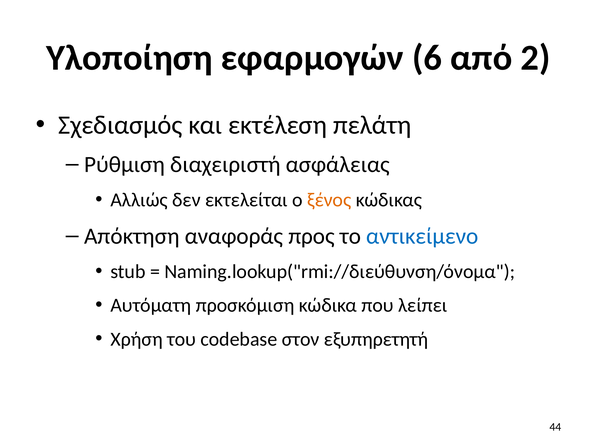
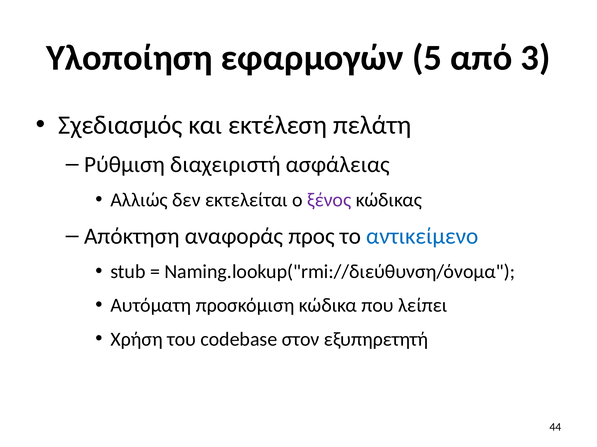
6: 6 -> 5 (427, 58)
2: 2 -> 3 (535, 58)
ξένος colour: orange -> purple (329, 200)
